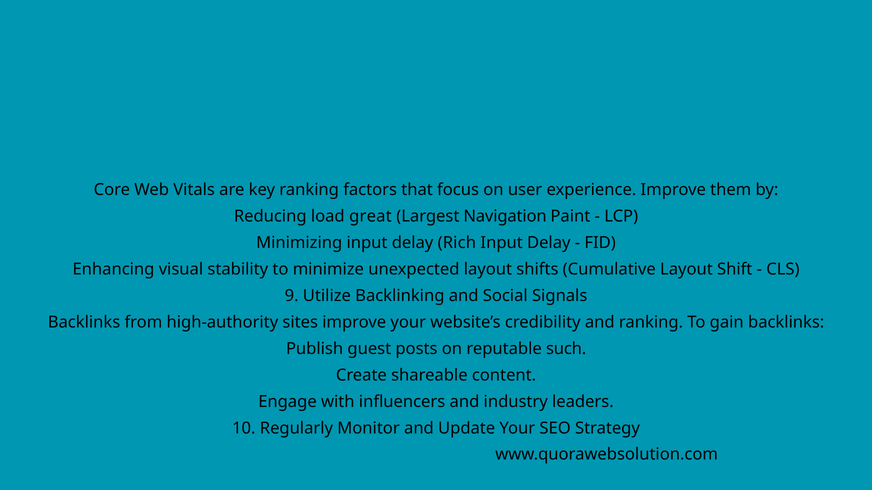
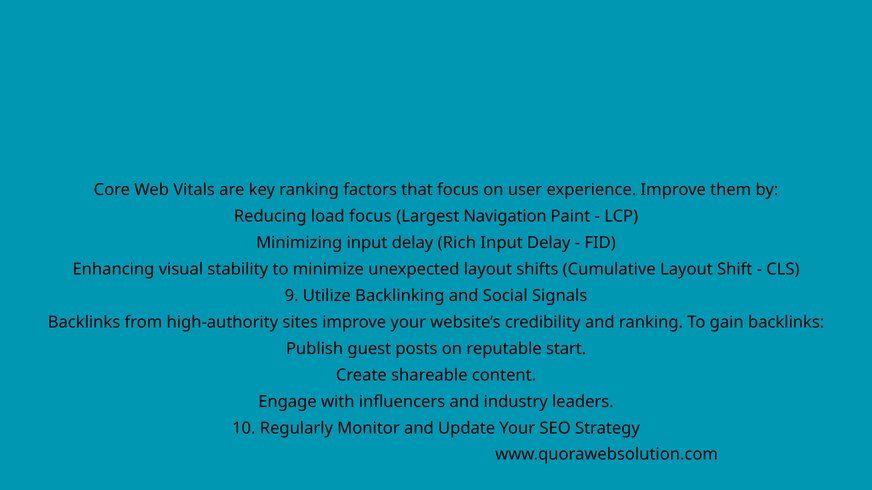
load great: great -> focus (370, 217)
such: such -> start (566, 349)
